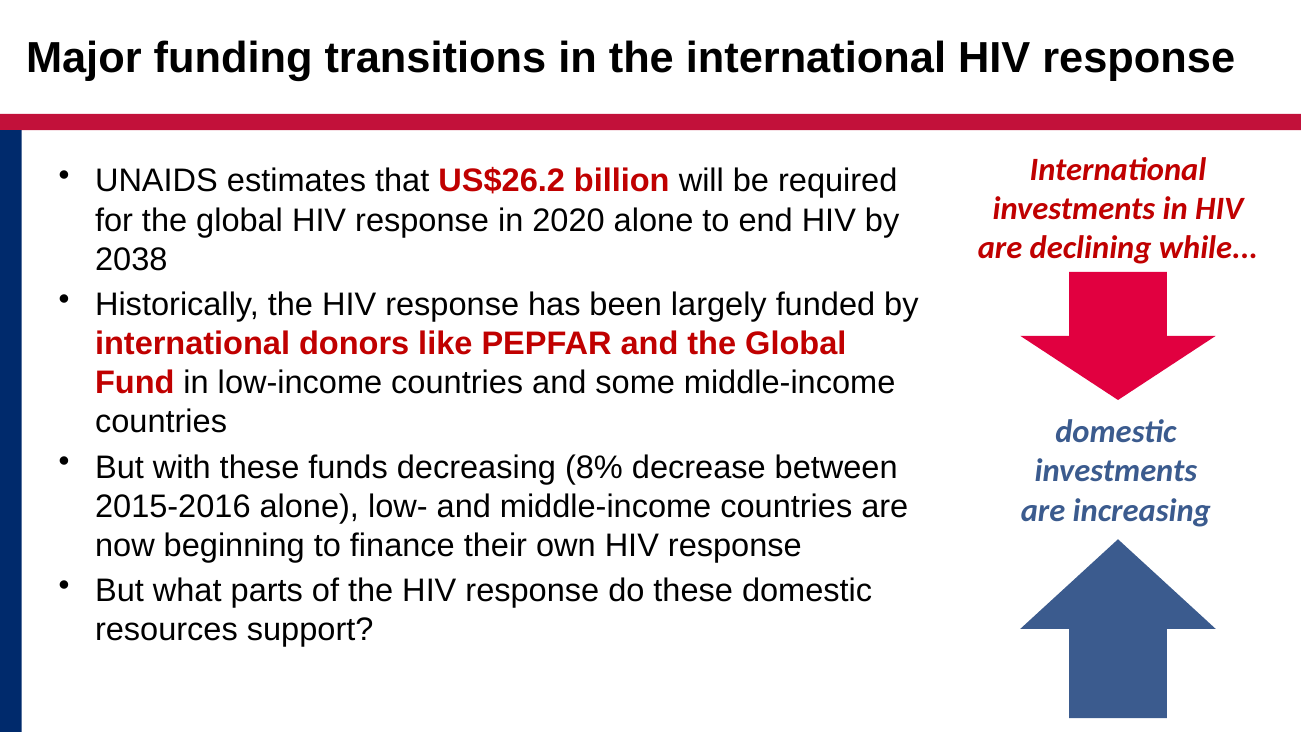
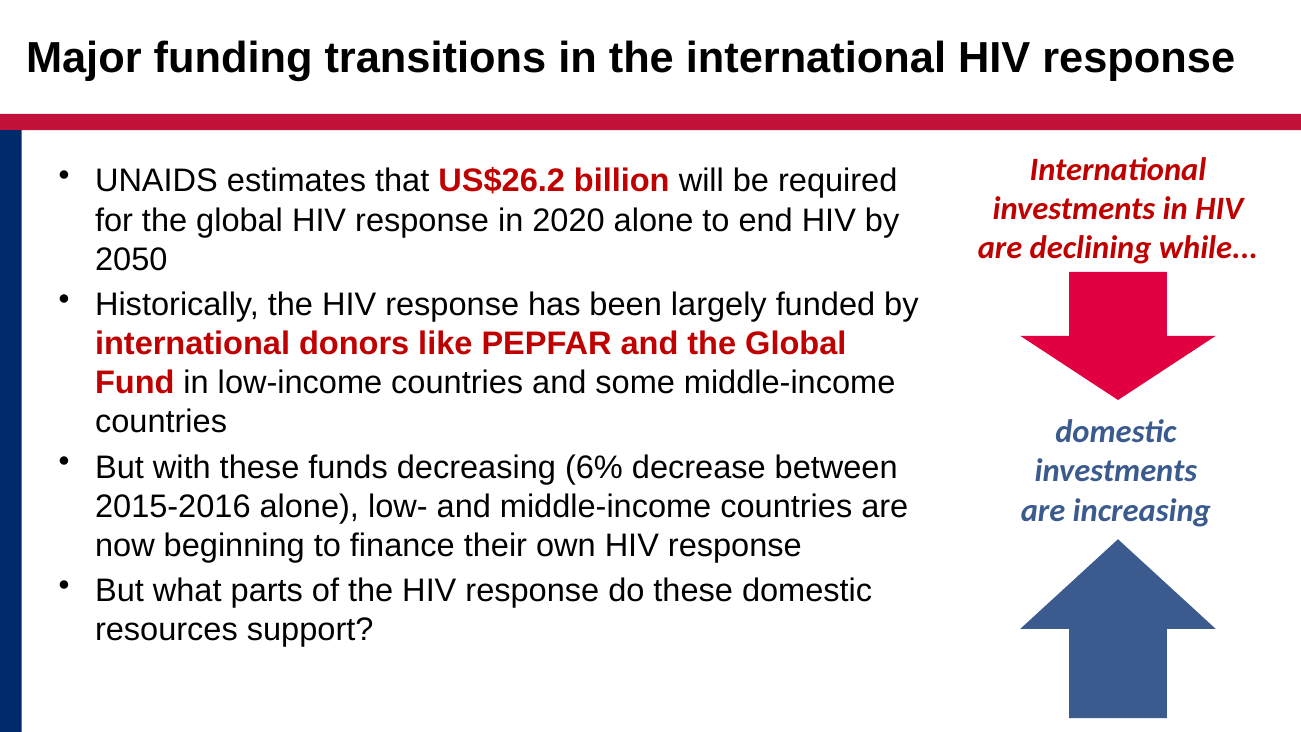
2038: 2038 -> 2050 (131, 259)
8%: 8% -> 6% (594, 467)
